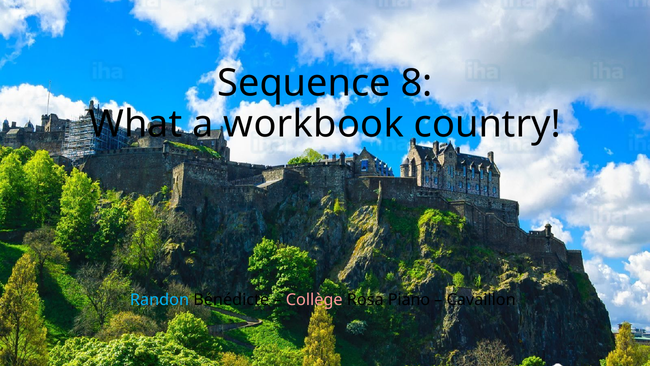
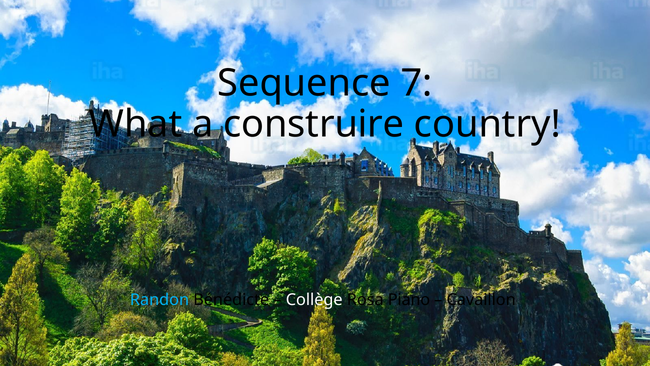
8: 8 -> 7 (417, 83)
workbook: workbook -> construire (314, 124)
Collège colour: pink -> white (314, 300)
